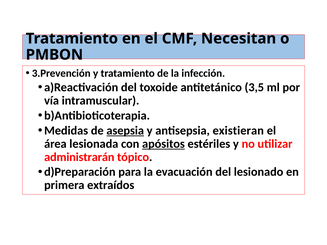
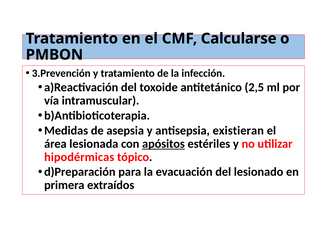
Necesitan: Necesitan -> Calcularse (239, 39)
3,5: 3,5 -> 2,5 (254, 87)
asepsia underline: present -> none (125, 131)
administrarán: administrarán -> hipodérmicas (79, 157)
